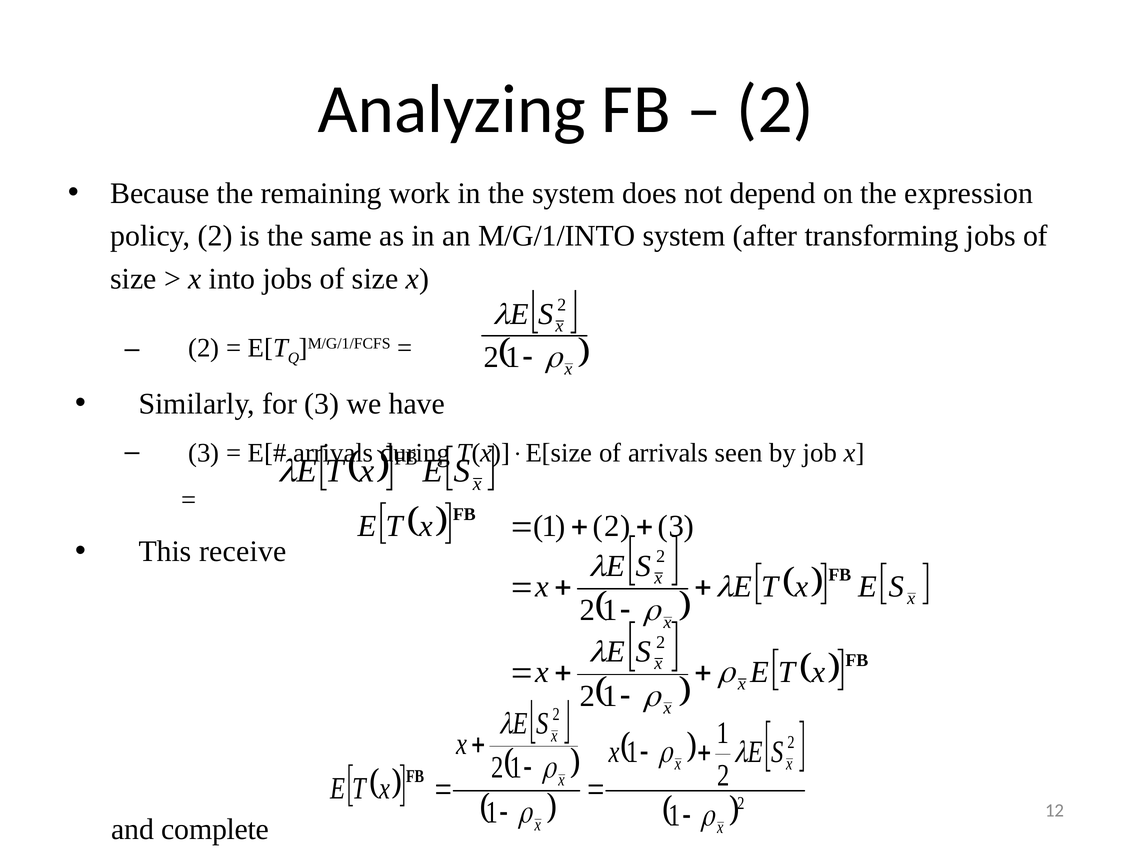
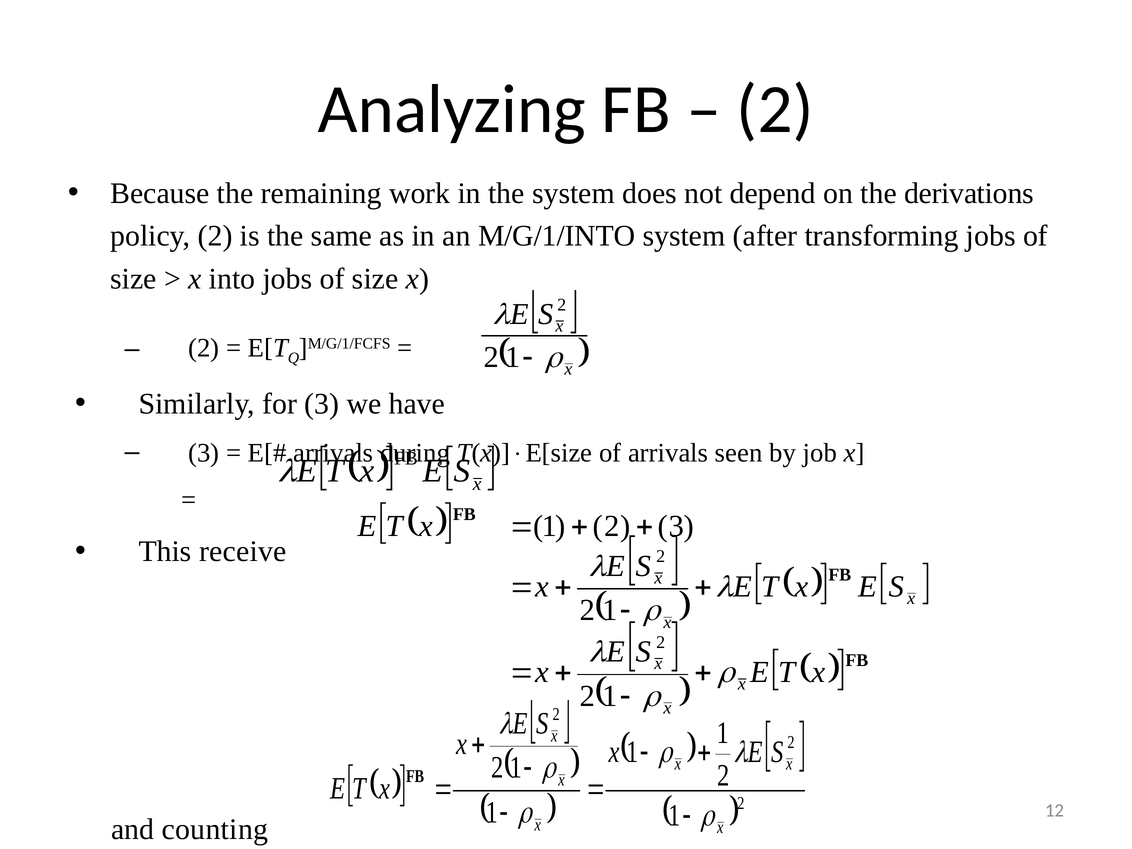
expression: expression -> derivations (969, 193)
complete: complete -> counting (215, 829)
